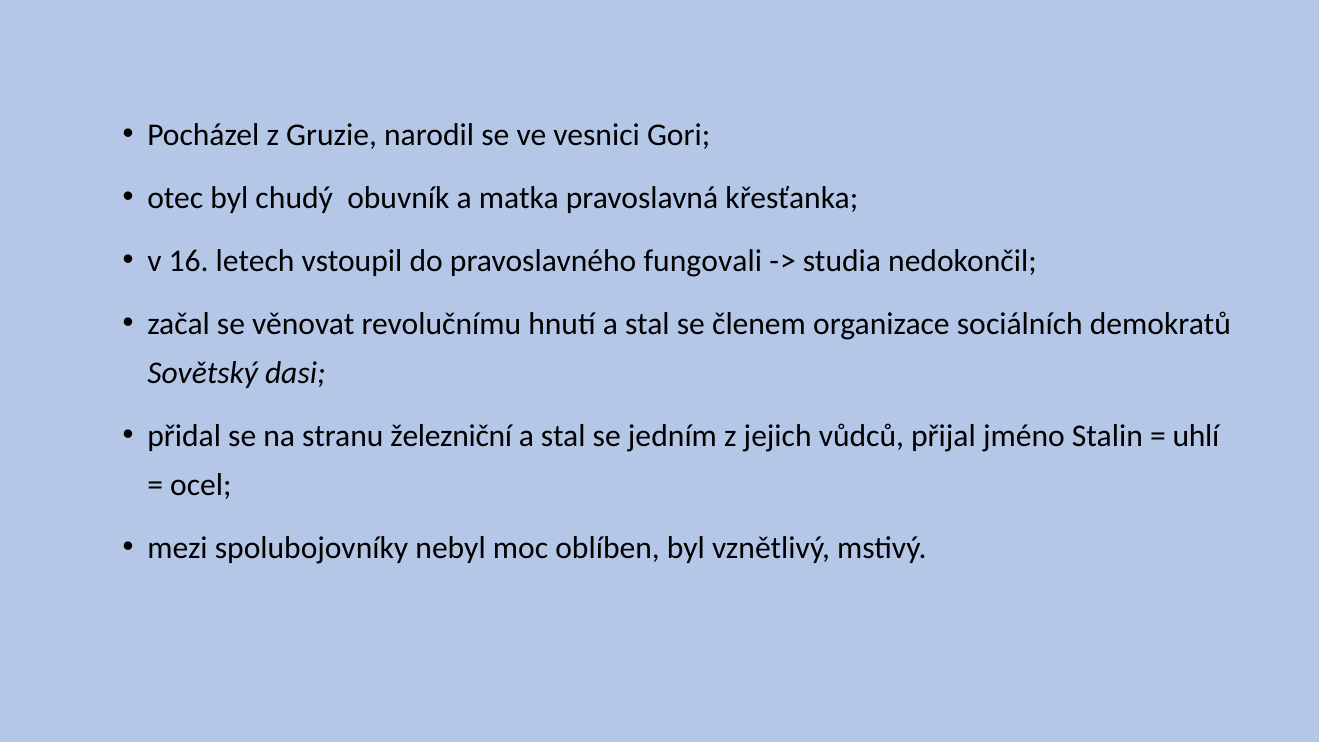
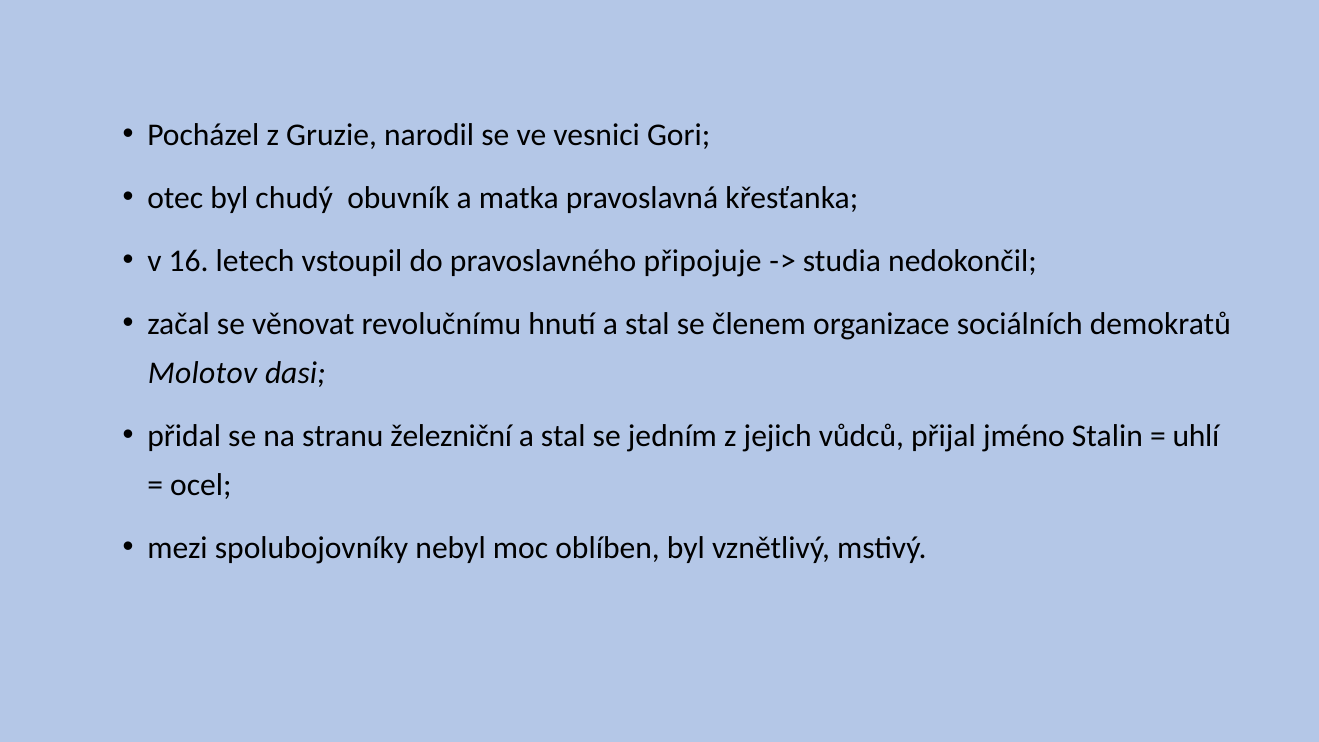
fungovali: fungovali -> připojuje (703, 261)
Sovětský: Sovětský -> Molotov (202, 373)
